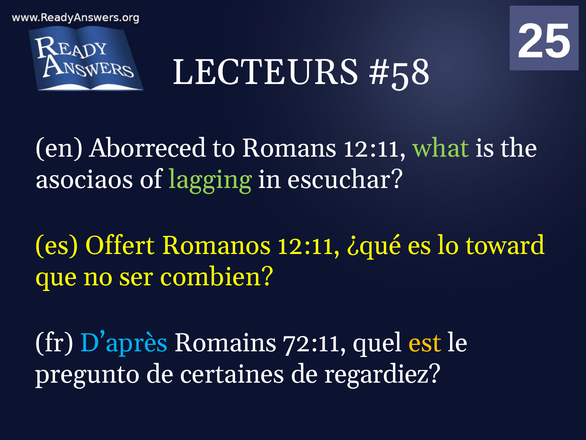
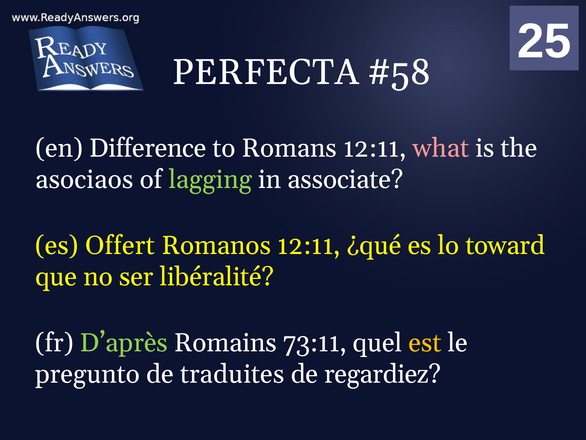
LECTEURS: LECTEURS -> PERFECTA (265, 72)
Aborreced: Aborreced -> Difference (148, 148)
what colour: light green -> pink (441, 148)
escuchar: escuchar -> associate (346, 180)
combien: combien -> libéralité (217, 277)
D’après colour: light blue -> light green (124, 343)
72:11: 72:11 -> 73:11 (315, 343)
certaines: certaines -> traduites (232, 374)
